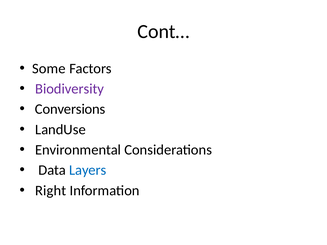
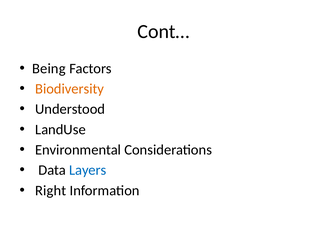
Some: Some -> Being (49, 69)
Biodiversity colour: purple -> orange (70, 89)
Conversions: Conversions -> Understood (70, 109)
